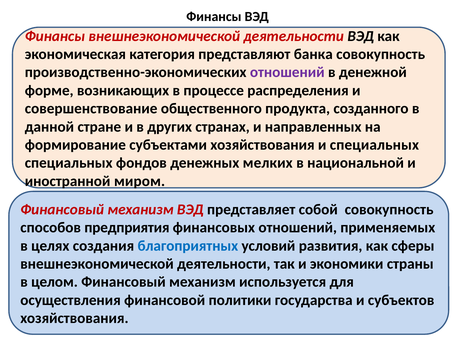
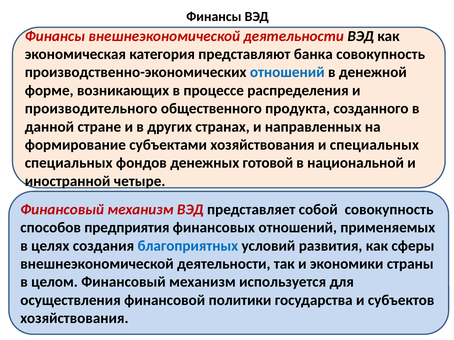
отношений colour: purple -> blue (287, 72)
совершенствование: совершенствование -> производительного (91, 109)
мелких: мелких -> готовой (268, 163)
миром: миром -> четыре (140, 181)
